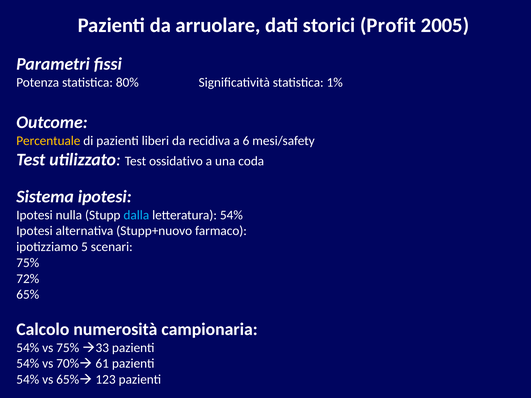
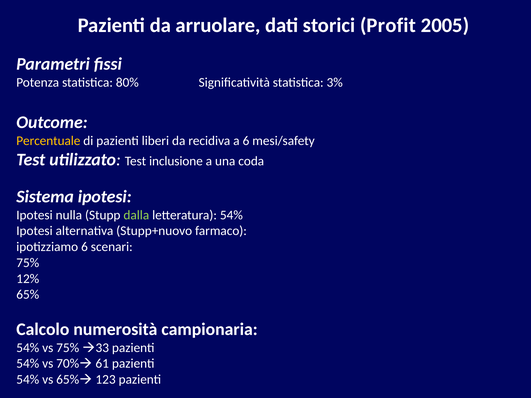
1%: 1% -> 3% (335, 82)
ossidativo: ossidativo -> inclusione (176, 161)
dalla colour: light blue -> light green (136, 215)
ipotizziamo 5: 5 -> 6 (84, 247)
72%: 72% -> 12% (28, 279)
